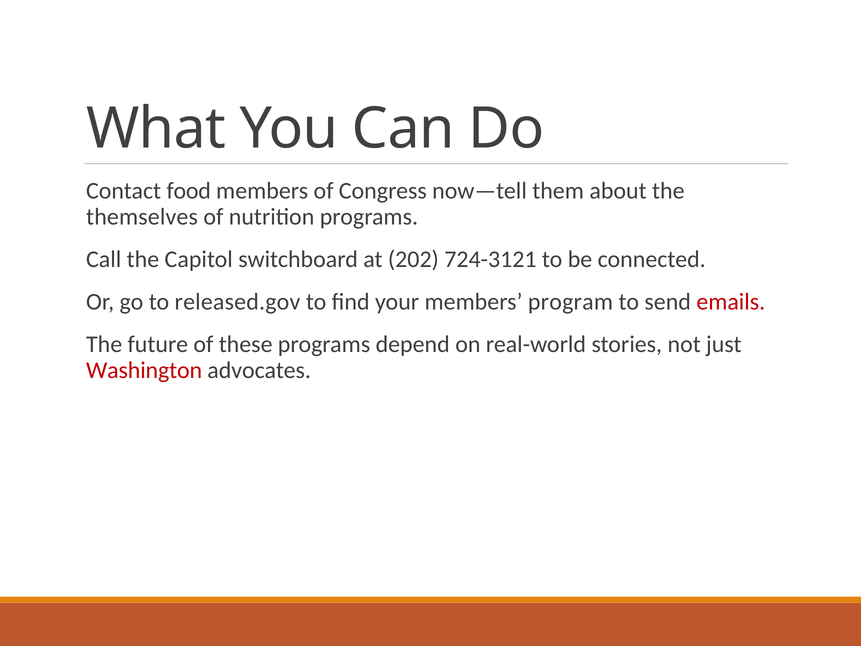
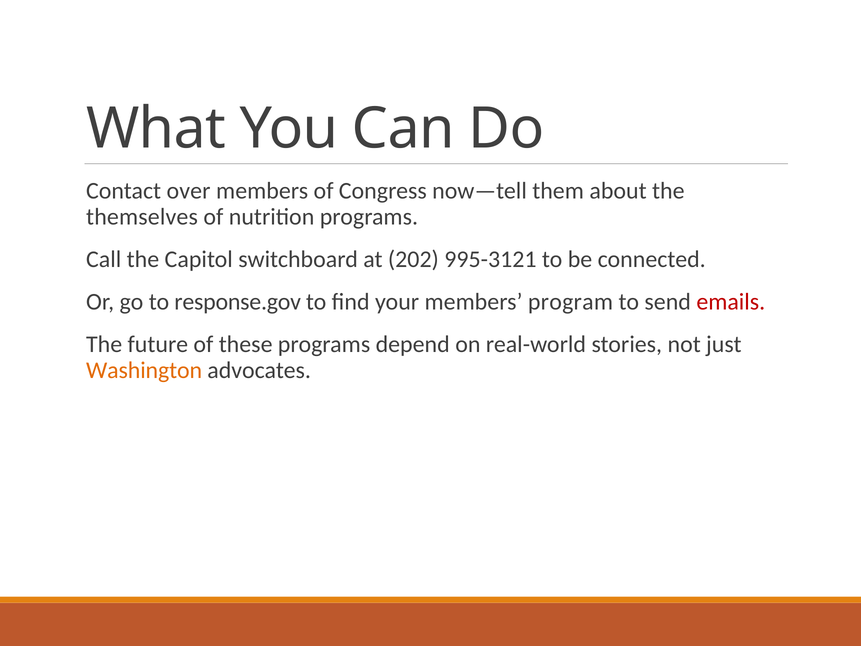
food: food -> over (189, 191)
724-3121: 724-3121 -> 995-3121 (490, 259)
released.gov: released.gov -> response.gov (238, 302)
Washington colour: red -> orange (144, 370)
